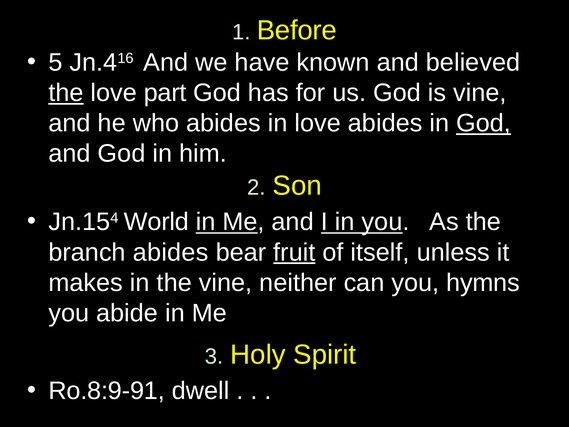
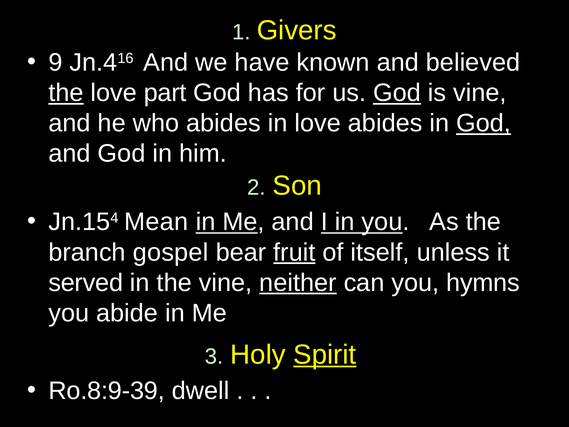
Before: Before -> Givers (297, 30)
5: 5 -> 9 (55, 62)
God underline: none -> present (397, 93)
World: World -> Mean (156, 222)
branch abides: abides -> gospel (171, 252)
makes: makes -> served (86, 283)
neither underline: none -> present (298, 283)
Spirit underline: none -> present (325, 354)
Ro.8:9-91: Ro.8:9-91 -> Ro.8:9-39 (107, 391)
